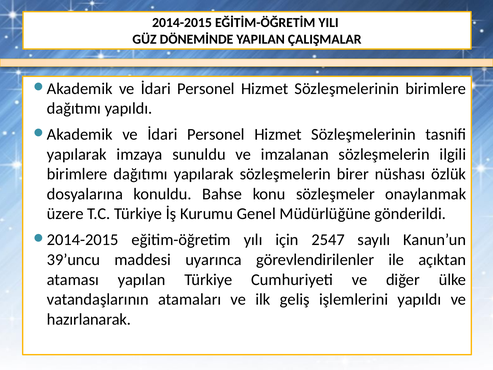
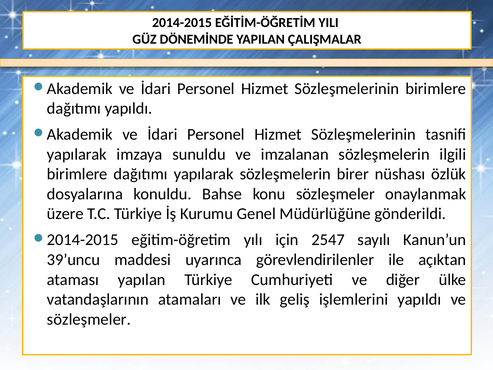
hazırlanarak: hazırlanarak -> sözleşmeler (89, 319)
